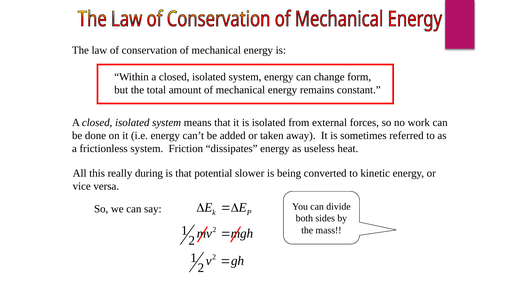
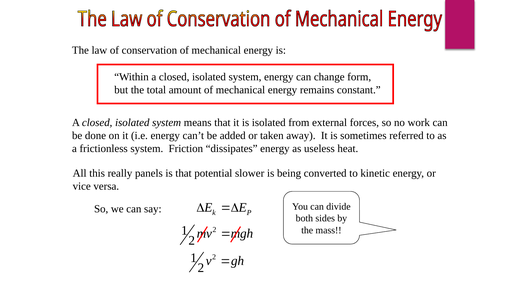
during: during -> panels (149, 173)
